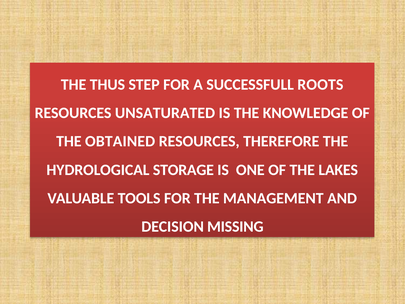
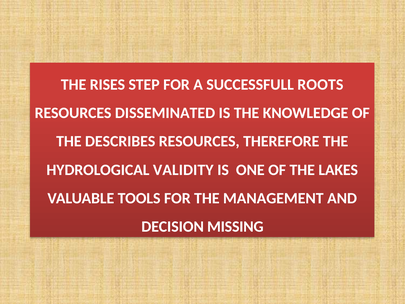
THUS: THUS -> RISES (107, 85)
UNSATURATED: UNSATURATED -> DISSEMINATED (165, 113)
OBTAINED: OBTAINED -> DESCRIBES (120, 141)
STORAGE: STORAGE -> VALIDITY (183, 170)
